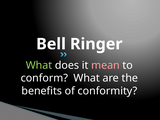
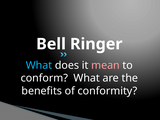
What colour: light green -> light blue (39, 65)
